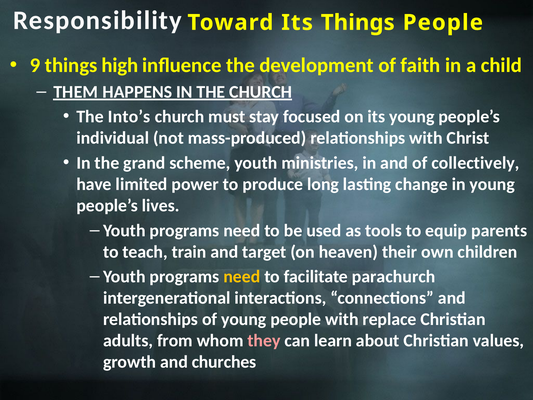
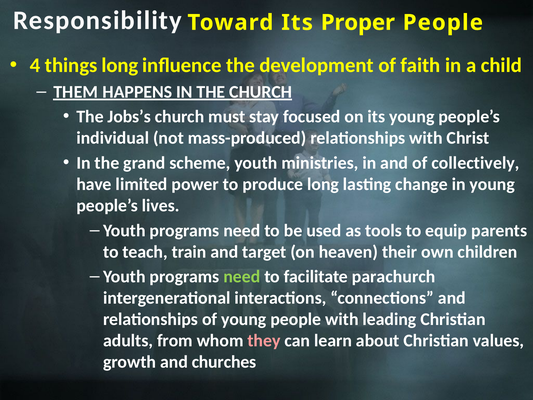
Its Things: Things -> Proper (358, 23)
9: 9 -> 4 (35, 65)
things high: high -> long (120, 65)
Into’s: Into’s -> Jobs’s (129, 117)
need colour: yellow -> light green (242, 277)
replace: replace -> leading (389, 319)
